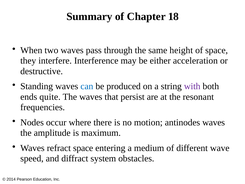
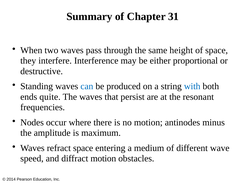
18: 18 -> 31 (173, 16)
acceleration: acceleration -> proportional (195, 61)
with colour: purple -> blue (192, 86)
antinodes waves: waves -> minus (214, 122)
diffract system: system -> motion (103, 158)
